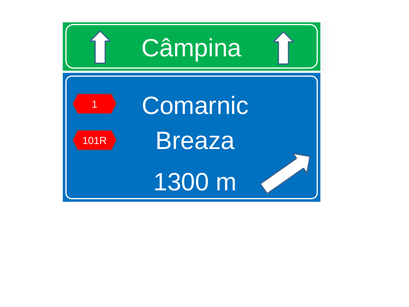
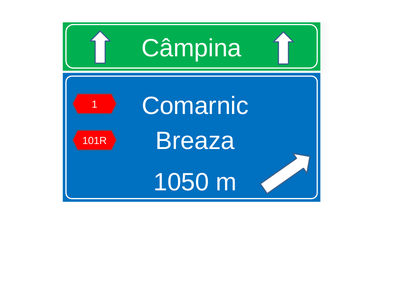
1300: 1300 -> 1050 (181, 182)
